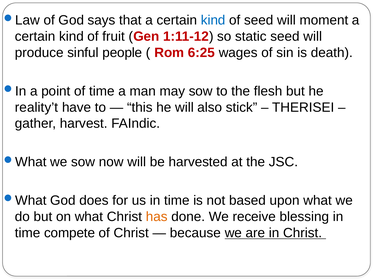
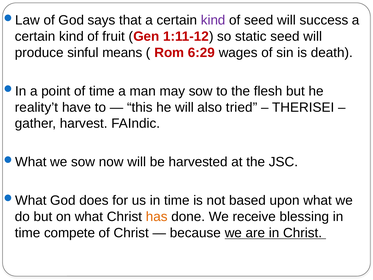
kind colour: blue -> purple (213, 20)
moment: moment -> success (324, 20)
people: people -> means (122, 53)
6:25: 6:25 -> 6:29 (201, 53)
stick: stick -> tried (242, 107)
